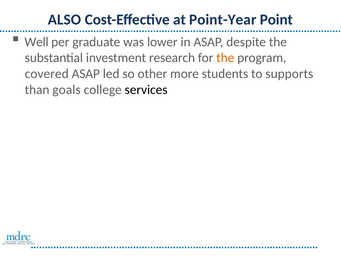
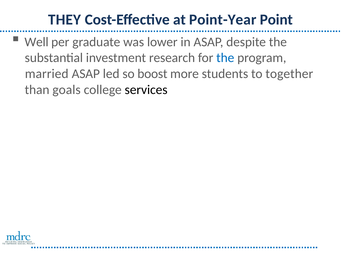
ALSO: ALSO -> THEY (65, 20)
the colour: orange -> blue (225, 58)
covered: covered -> married (47, 74)
other: other -> boost (152, 74)
supports: supports -> together (289, 74)
